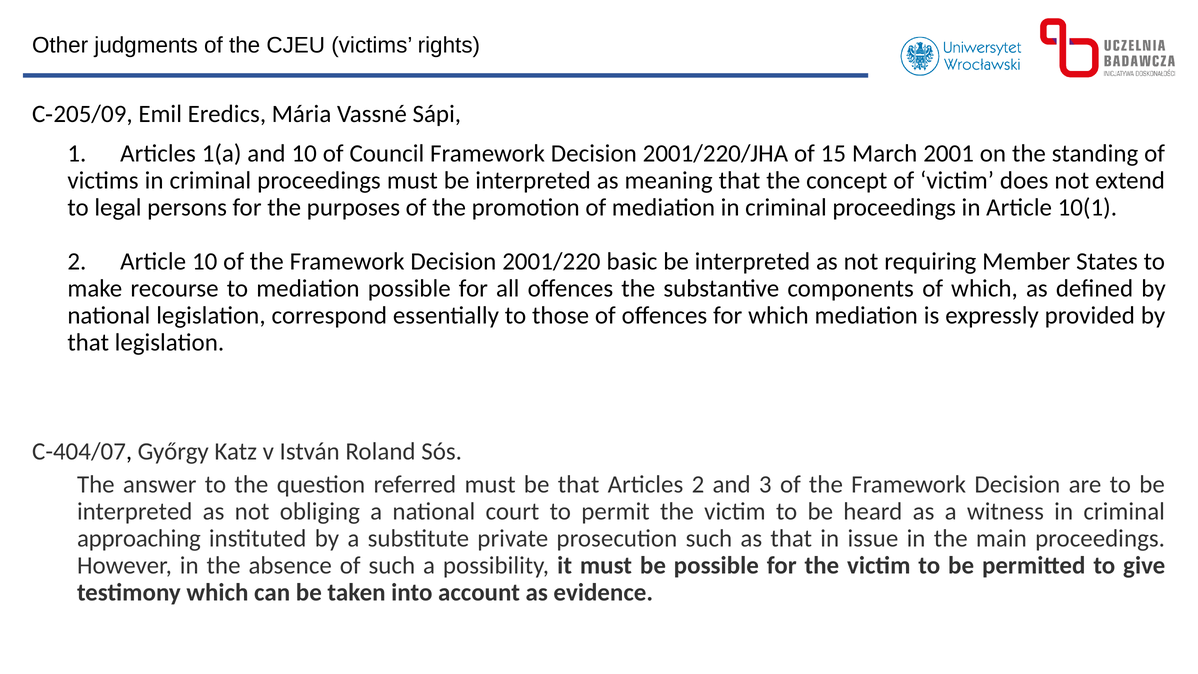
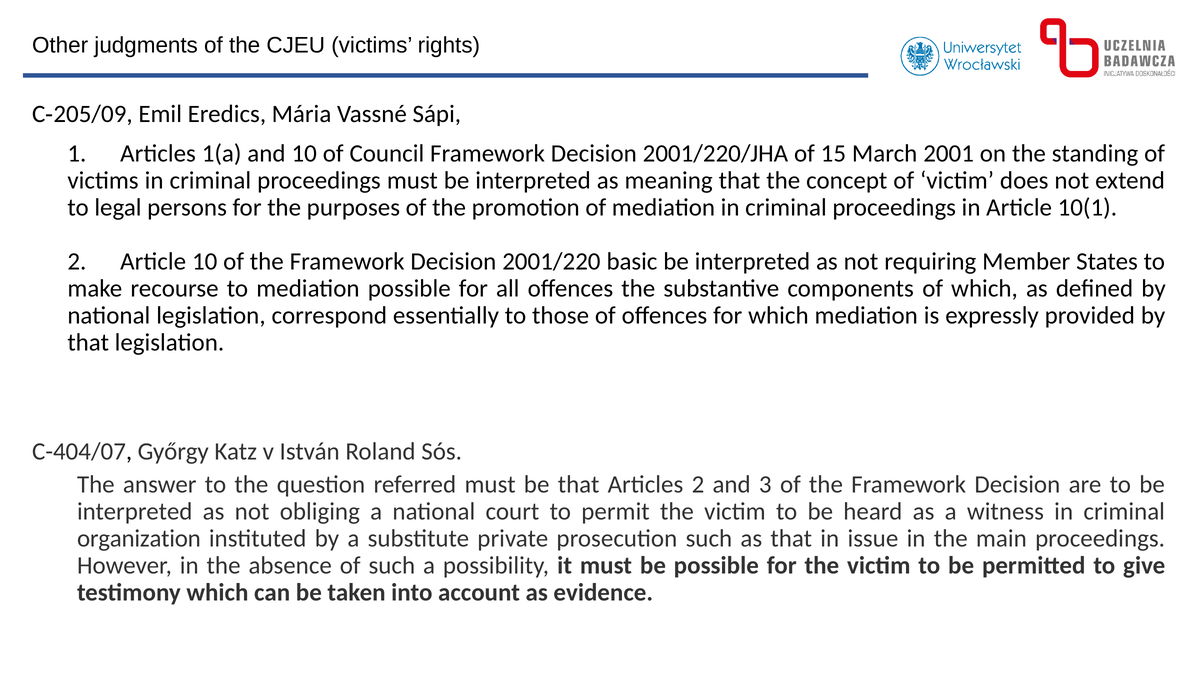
approaching: approaching -> organization (139, 538)
